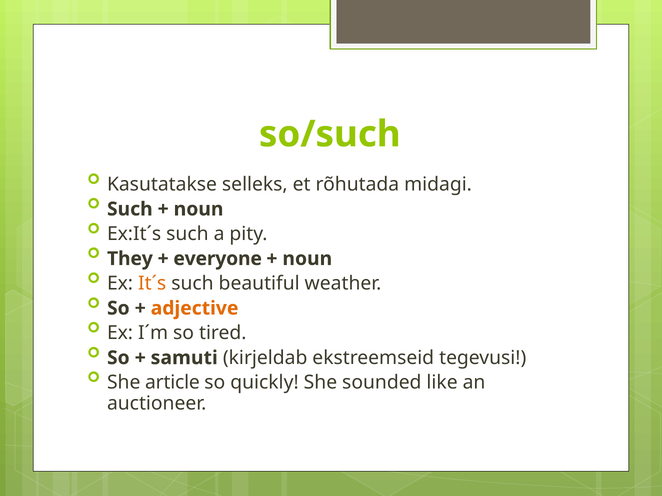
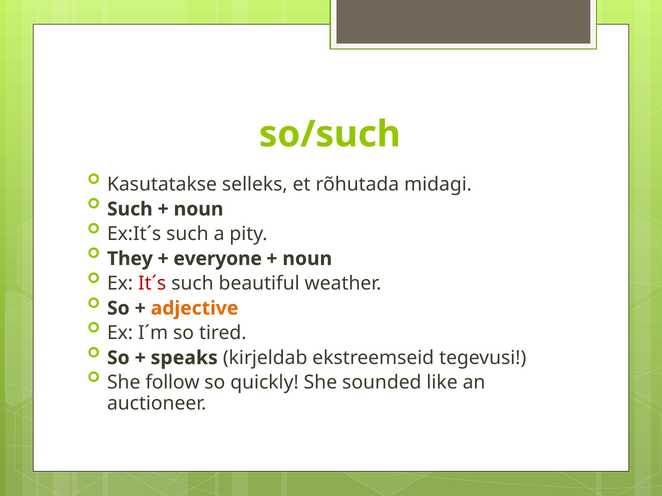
It´s colour: orange -> red (152, 284)
samuti: samuti -> speaks (184, 358)
article: article -> follow (172, 383)
